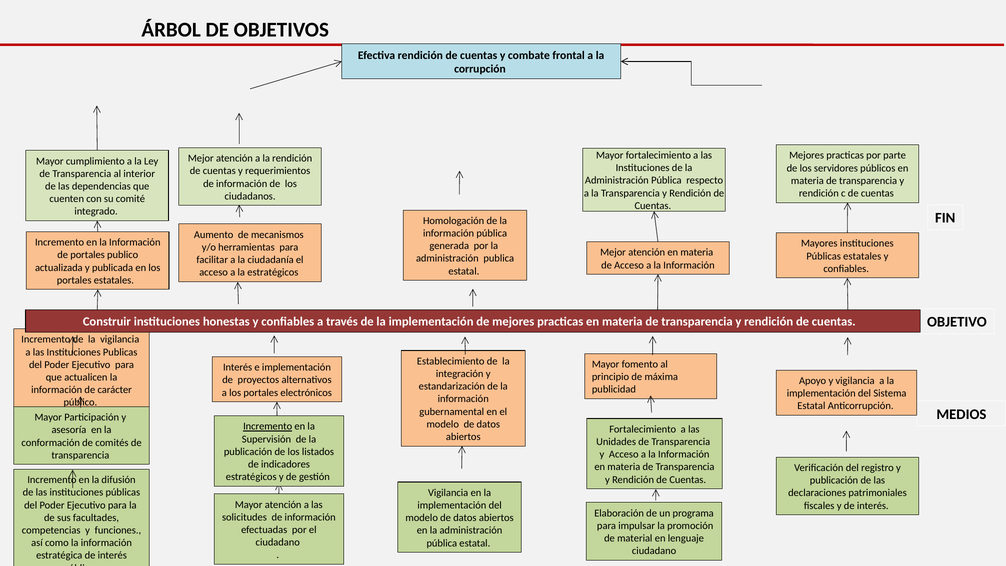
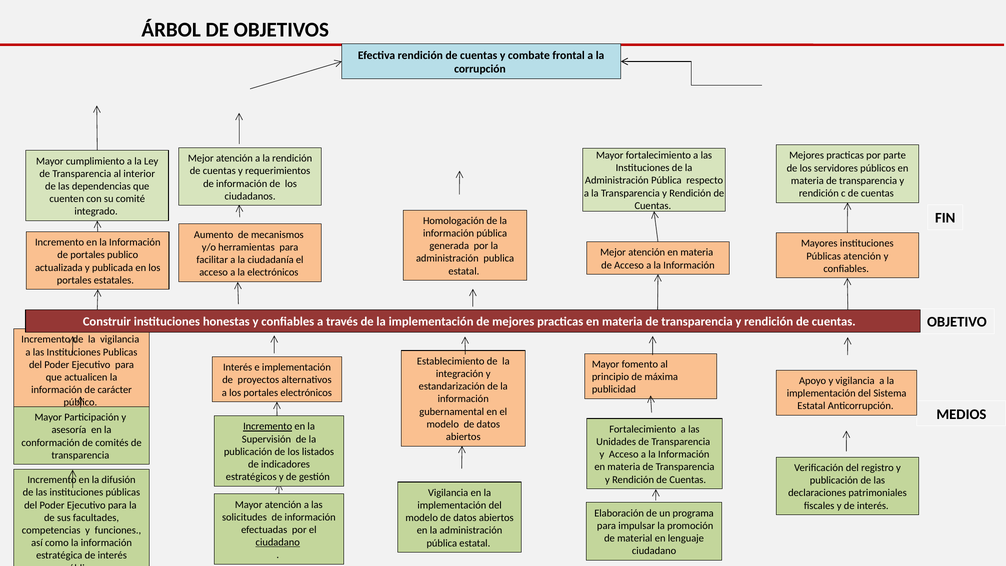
Públicas estatales: estatales -> atención (862, 256)
la estratégicos: estratégicos -> electrónicos (273, 272)
ciudadano underline: none -> present (278, 542)
